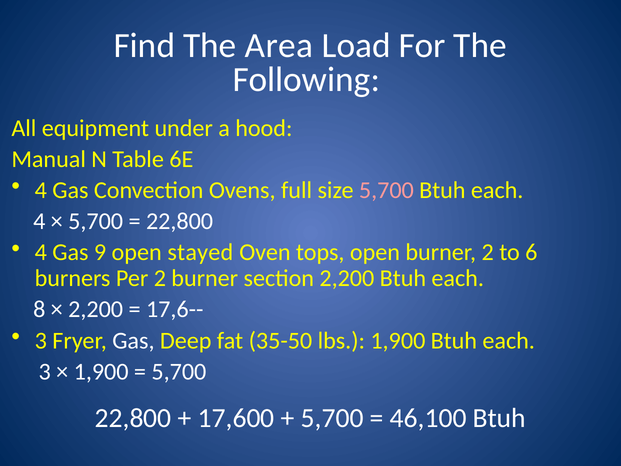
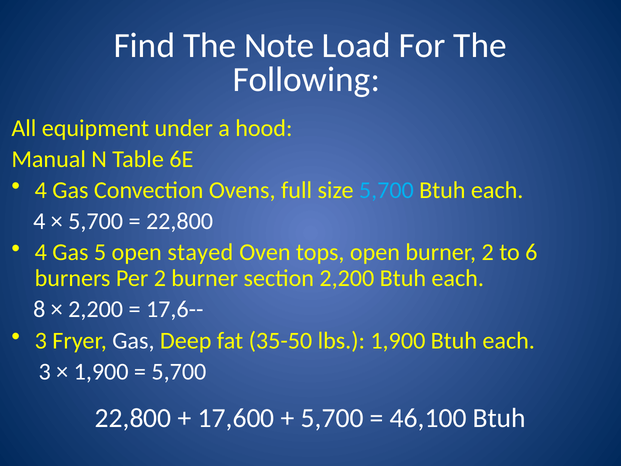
Area: Area -> Note (279, 46)
5,700 colour: pink -> light blue (386, 190)
9: 9 -> 5 (100, 252)
